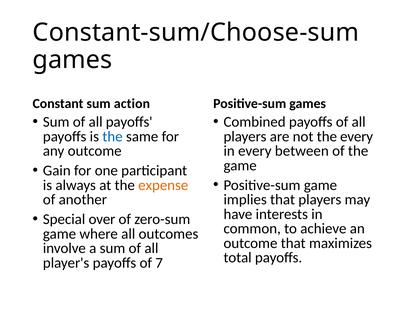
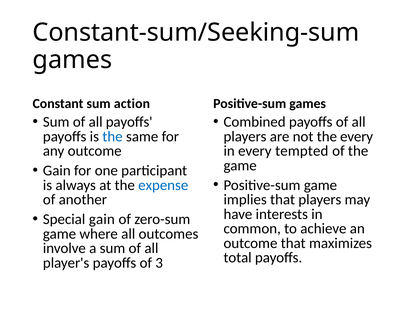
Constant-sum/Choose-sum: Constant-sum/Choose-sum -> Constant-sum/Seeking-sum (196, 33)
between: between -> tempted (302, 151)
expense colour: orange -> blue (163, 185)
Special over: over -> gain (102, 219)
7: 7 -> 3 (159, 263)
